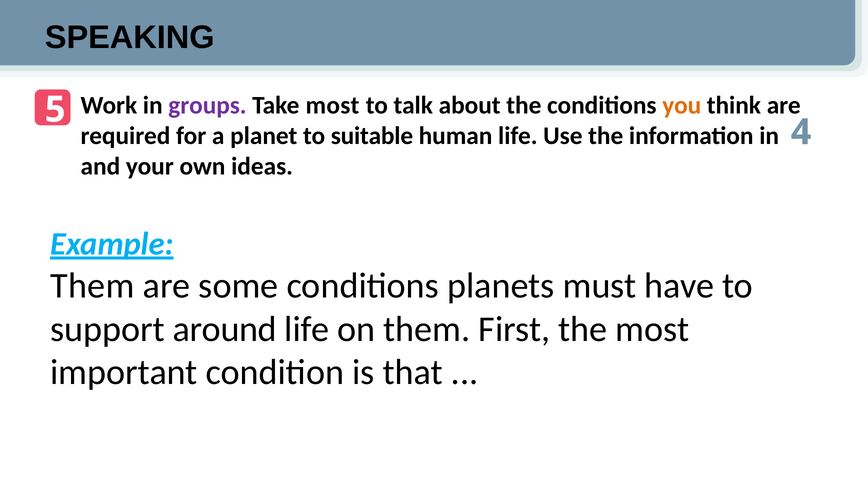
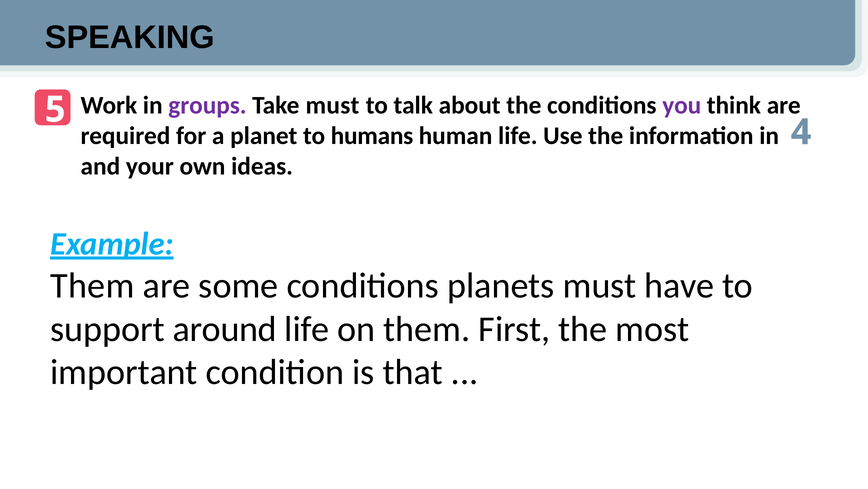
Take most: most -> must (332, 105)
you colour: orange -> purple (682, 105)
suitable: suitable -> humans (372, 136)
